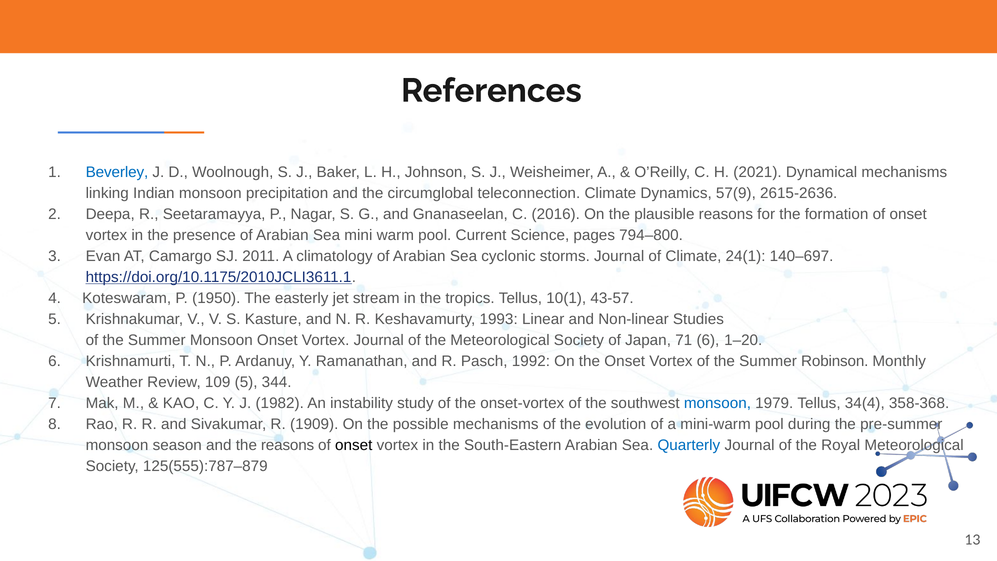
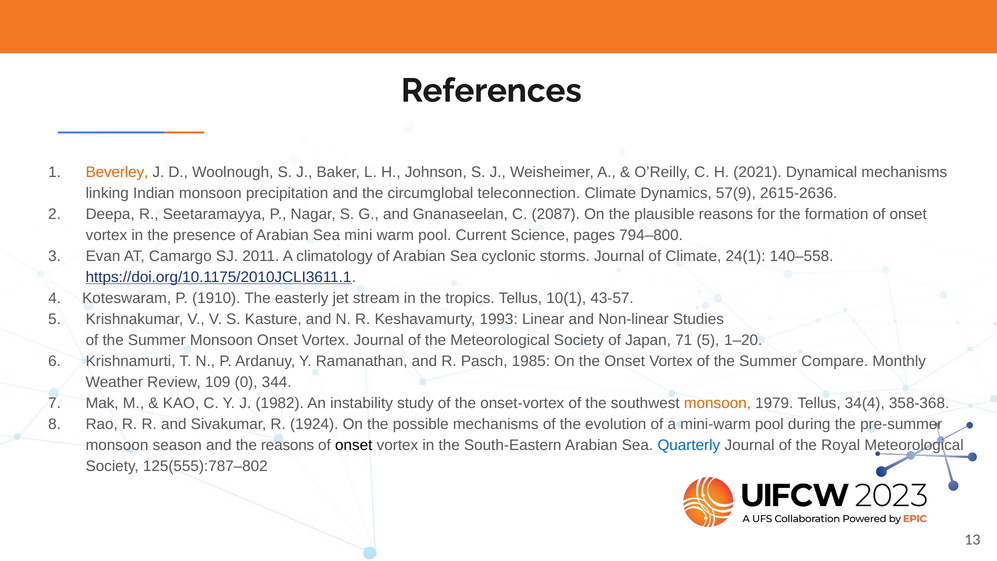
Beverley colour: blue -> orange (117, 172)
2016: 2016 -> 2087 (556, 214)
140–697: 140–697 -> 140–558 (802, 256)
1950: 1950 -> 1910 (216, 298)
71 6: 6 -> 5 (708, 340)
1992: 1992 -> 1985 (531, 361)
Robinson: Robinson -> Compare (835, 361)
109 5: 5 -> 0 (246, 382)
monsoon colour: blue -> orange (717, 403)
1909: 1909 -> 1924 (314, 424)
125(555):787–879: 125(555):787–879 -> 125(555):787–802 (205, 466)
